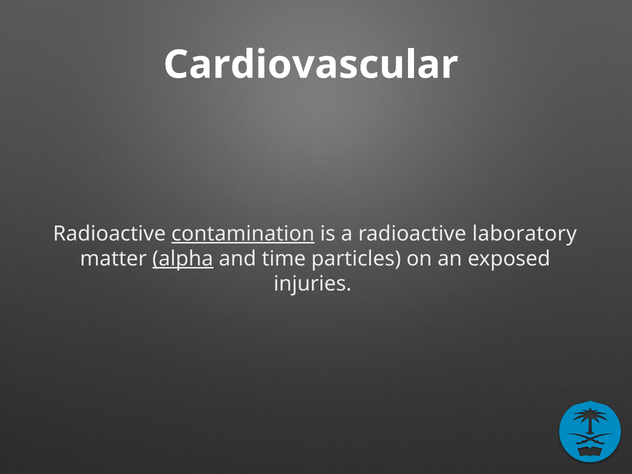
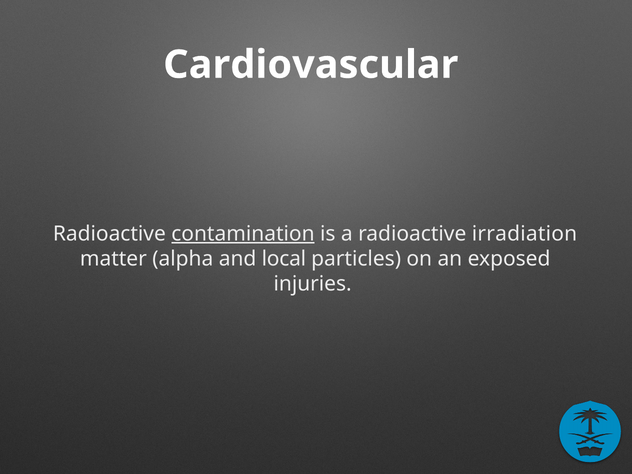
laboratory: laboratory -> irradiation (525, 234)
alpha underline: present -> none (183, 259)
time: time -> local (284, 259)
